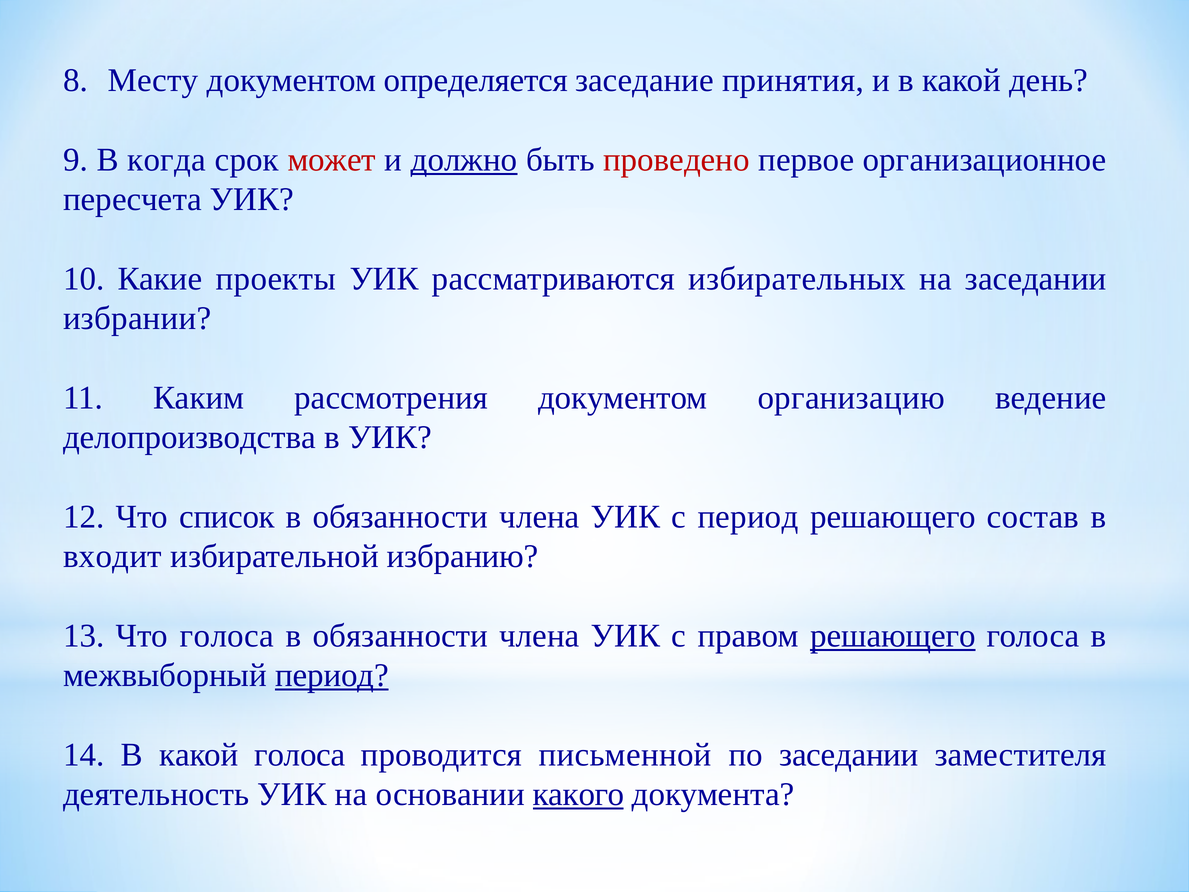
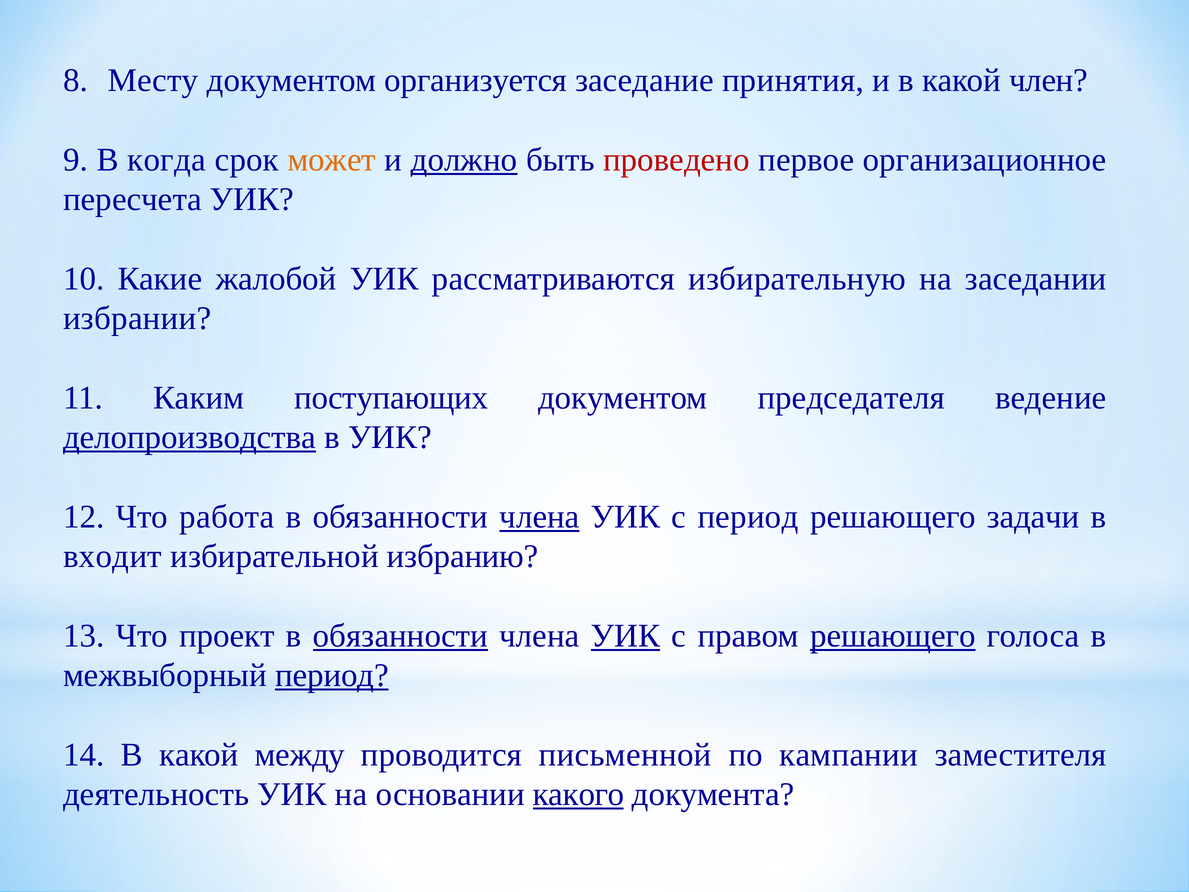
определяется: определяется -> организуется (476, 81)
день: день -> член (1049, 81)
может colour: red -> orange (332, 160)
проекты: проекты -> жалобой (276, 279)
избирательных: избирательных -> избирательную (797, 279)
рассмотрения: рассмотрения -> поступающих (391, 398)
организацию: организацию -> председателя (851, 398)
делопроизводства underline: none -> present (190, 437)
список: список -> работа (227, 517)
члена underline: none -> present (539, 517)
состав: состав -> задачи (1033, 517)
Что голоса: голоса -> проект (227, 636)
обязанности underline: none -> present (400, 636)
УИК underline: none -> present (625, 636)
какой голоса: голоса -> между (300, 755)
по заседании: заседании -> кампании (849, 755)
